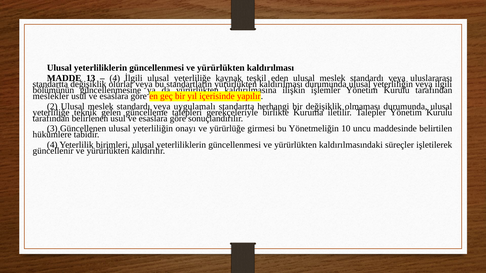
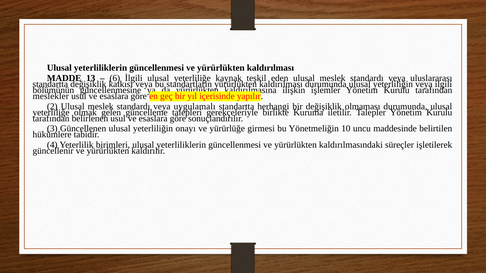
4: 4 -> 6 (115, 78)
olurlar: olurlar -> katkısı (121, 84)
teknik: teknik -> olmak (85, 113)
